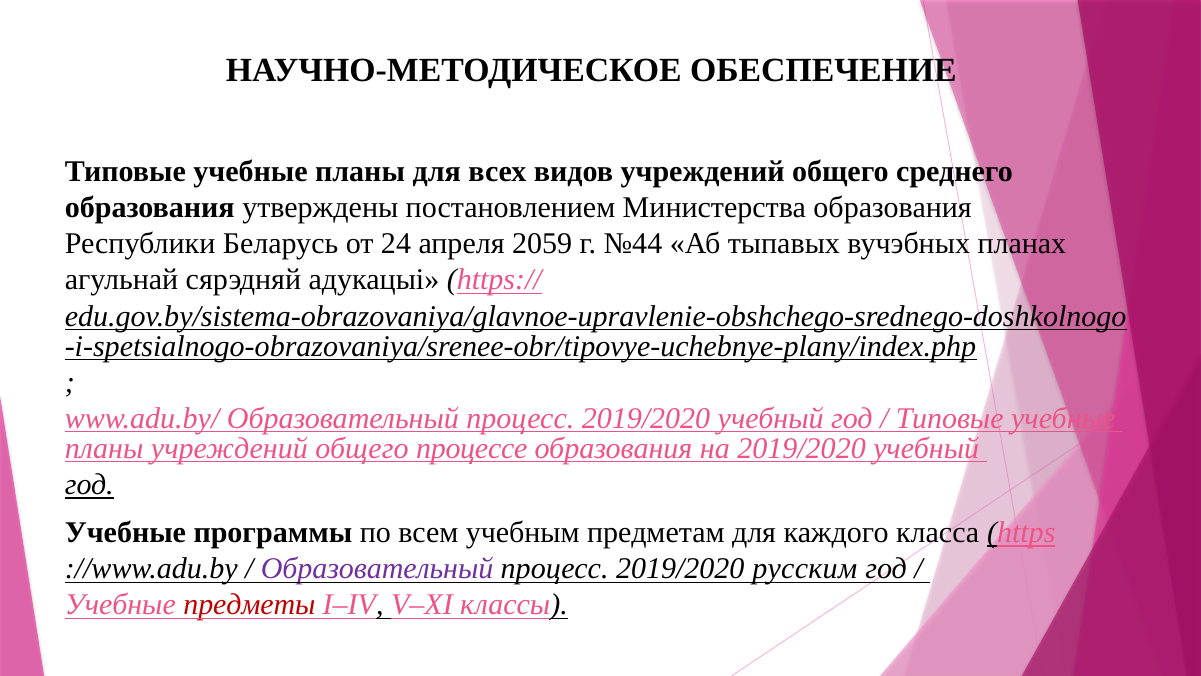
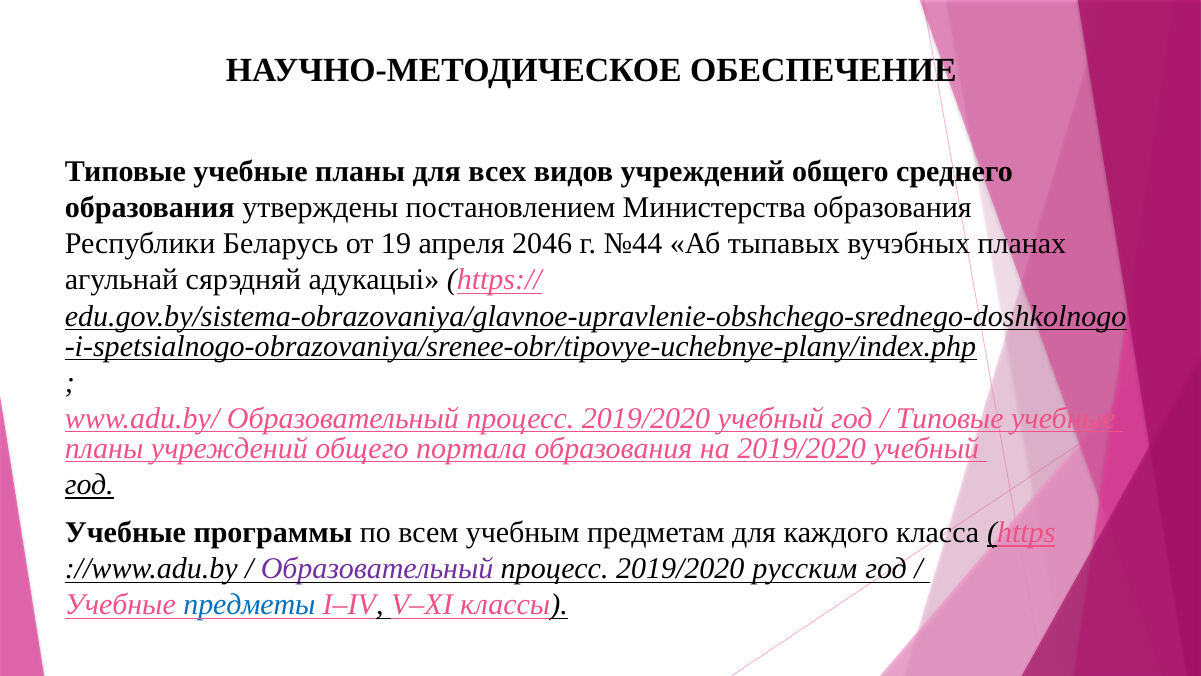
24: 24 -> 19 (396, 244)
2059: 2059 -> 2046 (542, 244)
процессе: процессе -> портала (471, 448)
предметы colour: red -> blue (249, 605)
